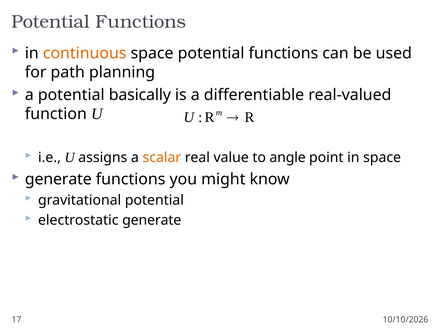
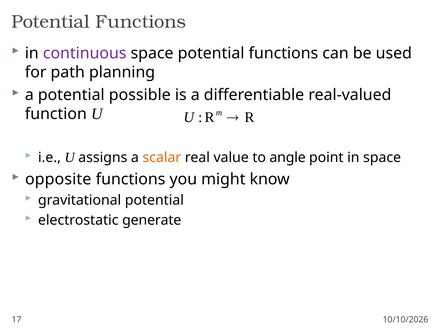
continuous colour: orange -> purple (85, 53)
basically: basically -> possible (140, 95)
generate: generate -> opposite (58, 179)
